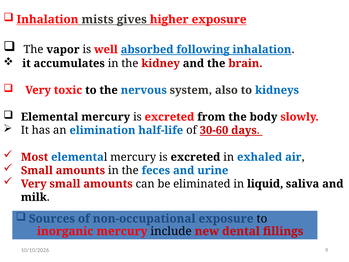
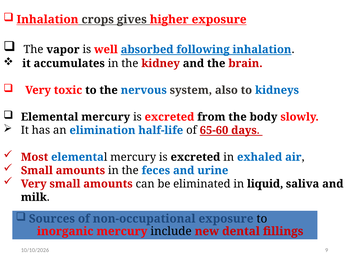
mists: mists -> crops (98, 19)
30-60: 30-60 -> 65-60 (214, 130)
